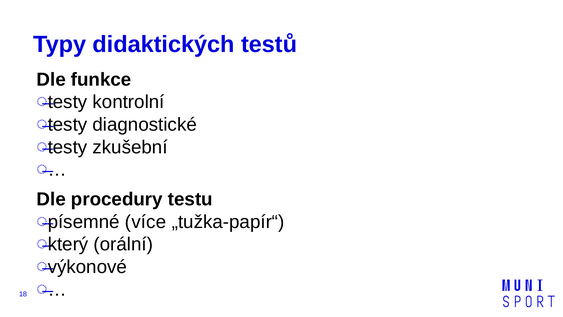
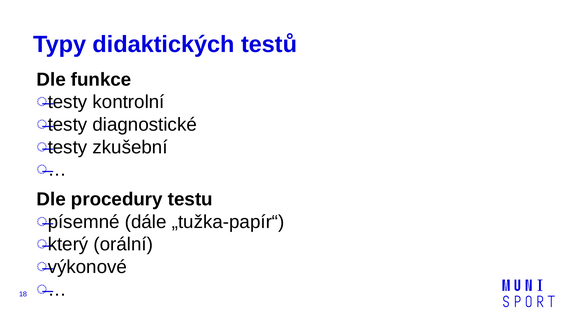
více: více -> dále (146, 222)
